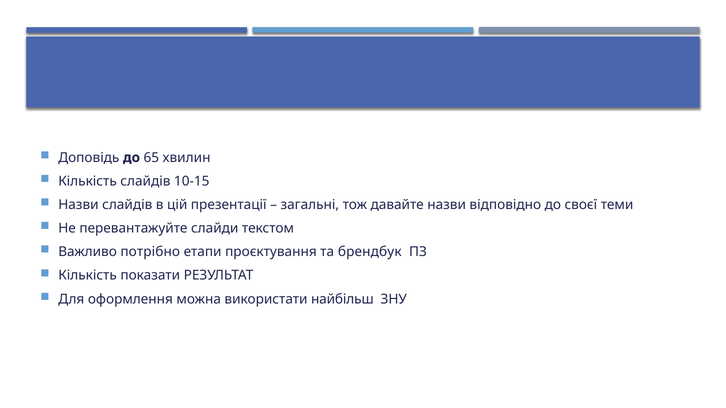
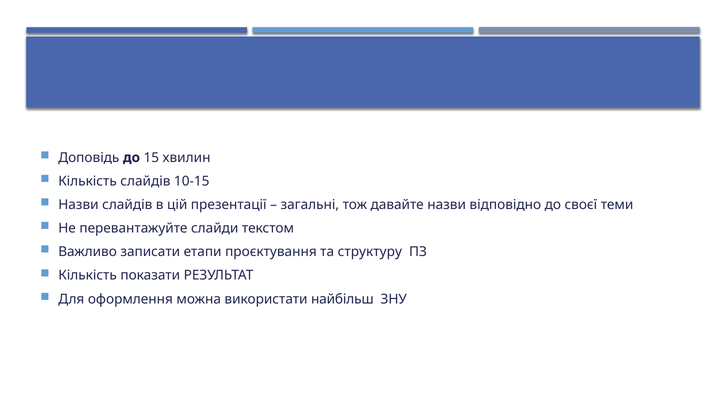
65: 65 -> 15 (151, 158)
потрібно: потрібно -> записати (150, 252)
брендбук: брендбук -> структуру (370, 252)
